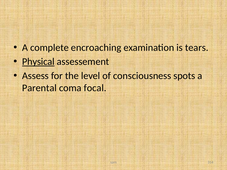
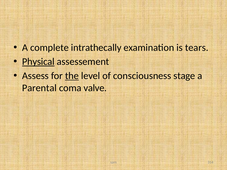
encroaching: encroaching -> intrathecally (96, 48)
the underline: none -> present (72, 76)
spots: spots -> stage (184, 76)
focal: focal -> valve (95, 88)
